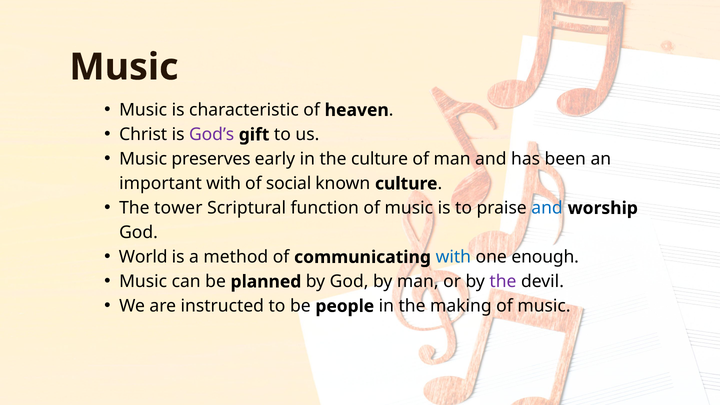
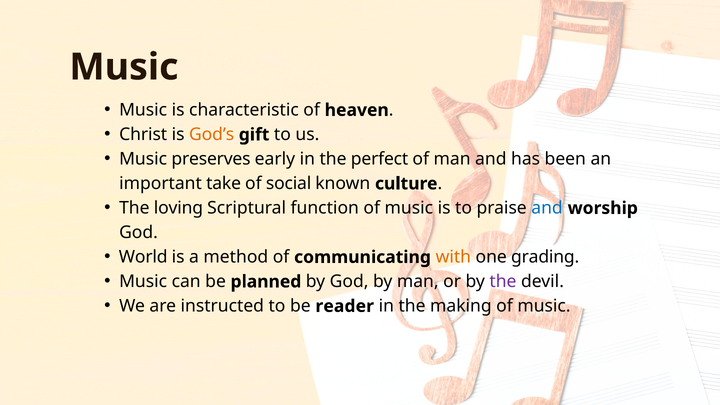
God’s colour: purple -> orange (212, 135)
the culture: culture -> perfect (380, 159)
important with: with -> take (224, 184)
tower: tower -> loving (178, 208)
with colour: blue -> orange (453, 257)
enough: enough -> grading (545, 257)
people: people -> reader (345, 306)
